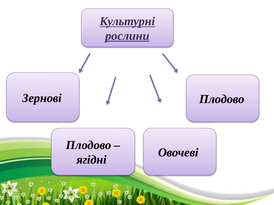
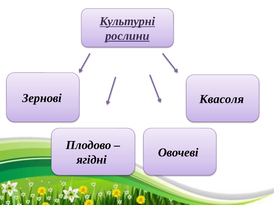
Плодово: Плодово -> Квасоля (222, 99)
